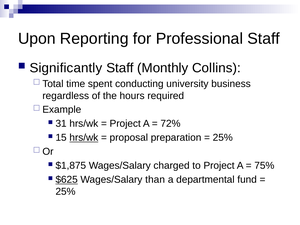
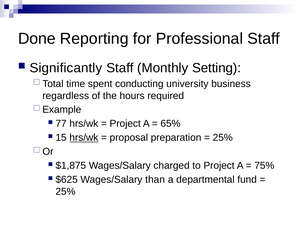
Upon: Upon -> Done (37, 39)
Collins: Collins -> Setting (217, 68)
31: 31 -> 77 (61, 124)
72%: 72% -> 65% (171, 124)
$625 underline: present -> none (67, 180)
